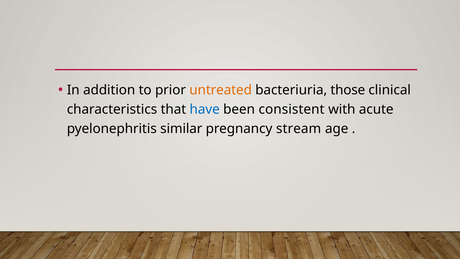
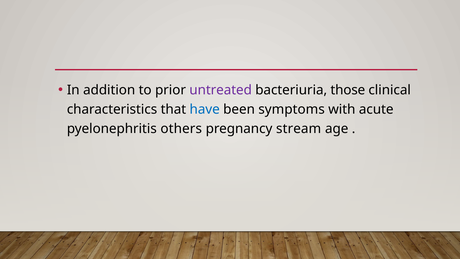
untreated colour: orange -> purple (221, 90)
consistent: consistent -> symptoms (292, 109)
similar: similar -> others (181, 128)
